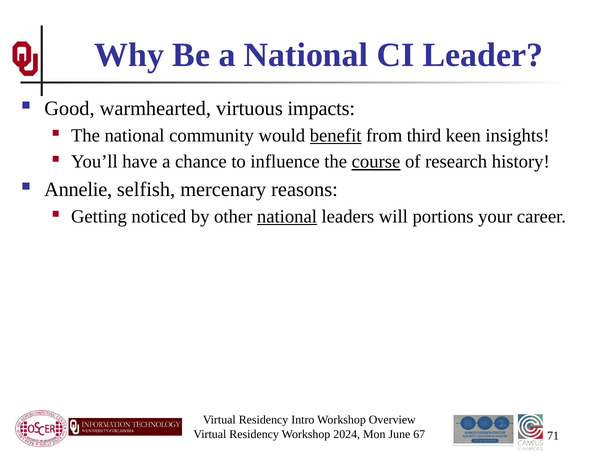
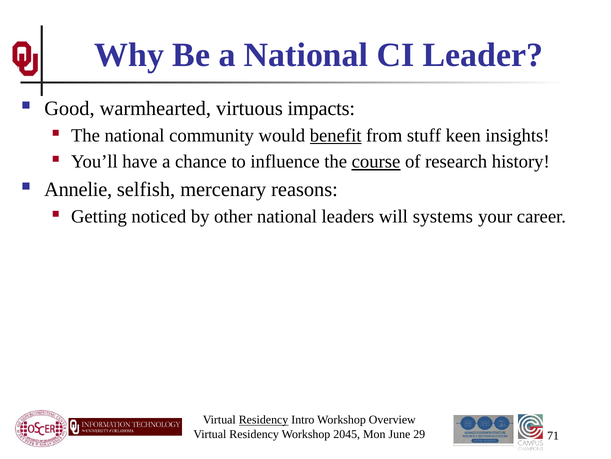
third: third -> stuff (424, 135)
national underline: present -> none (287, 216)
portions: portions -> systems (443, 216)
Residency underline: none -> present (264, 419)
2024: 2024 -> 2045 (347, 434)
67: 67 -> 29 (419, 434)
